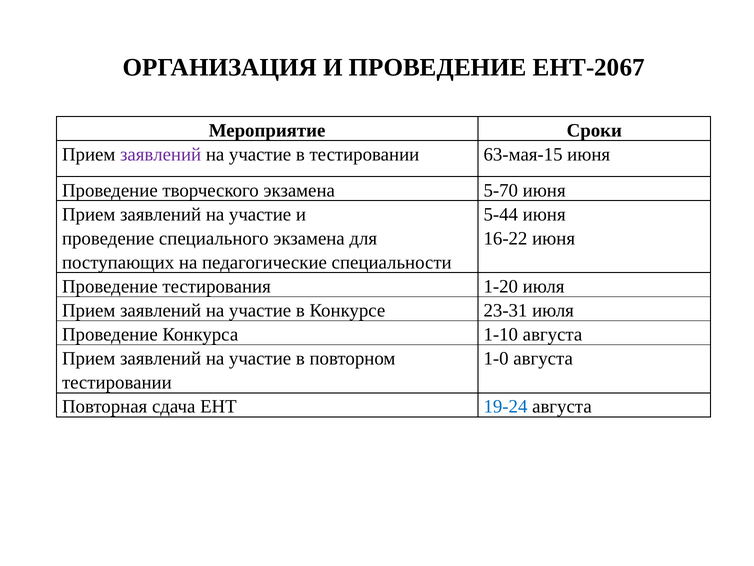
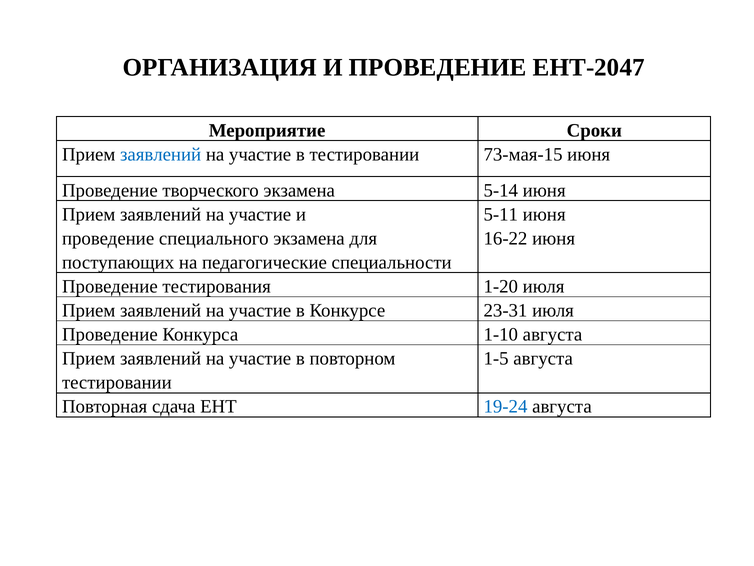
ЕНТ-2067: ЕНТ-2067 -> ЕНТ-2047 (589, 67)
заявлений colour: purple -> blue (161, 154)
63-мая-15: 63-мая-15 -> 73-мая-15 (523, 154)
5-70: 5-70 -> 5-14 (501, 190)
5-44: 5-44 -> 5-11 (501, 214)
1-0: 1-0 -> 1-5 (496, 358)
